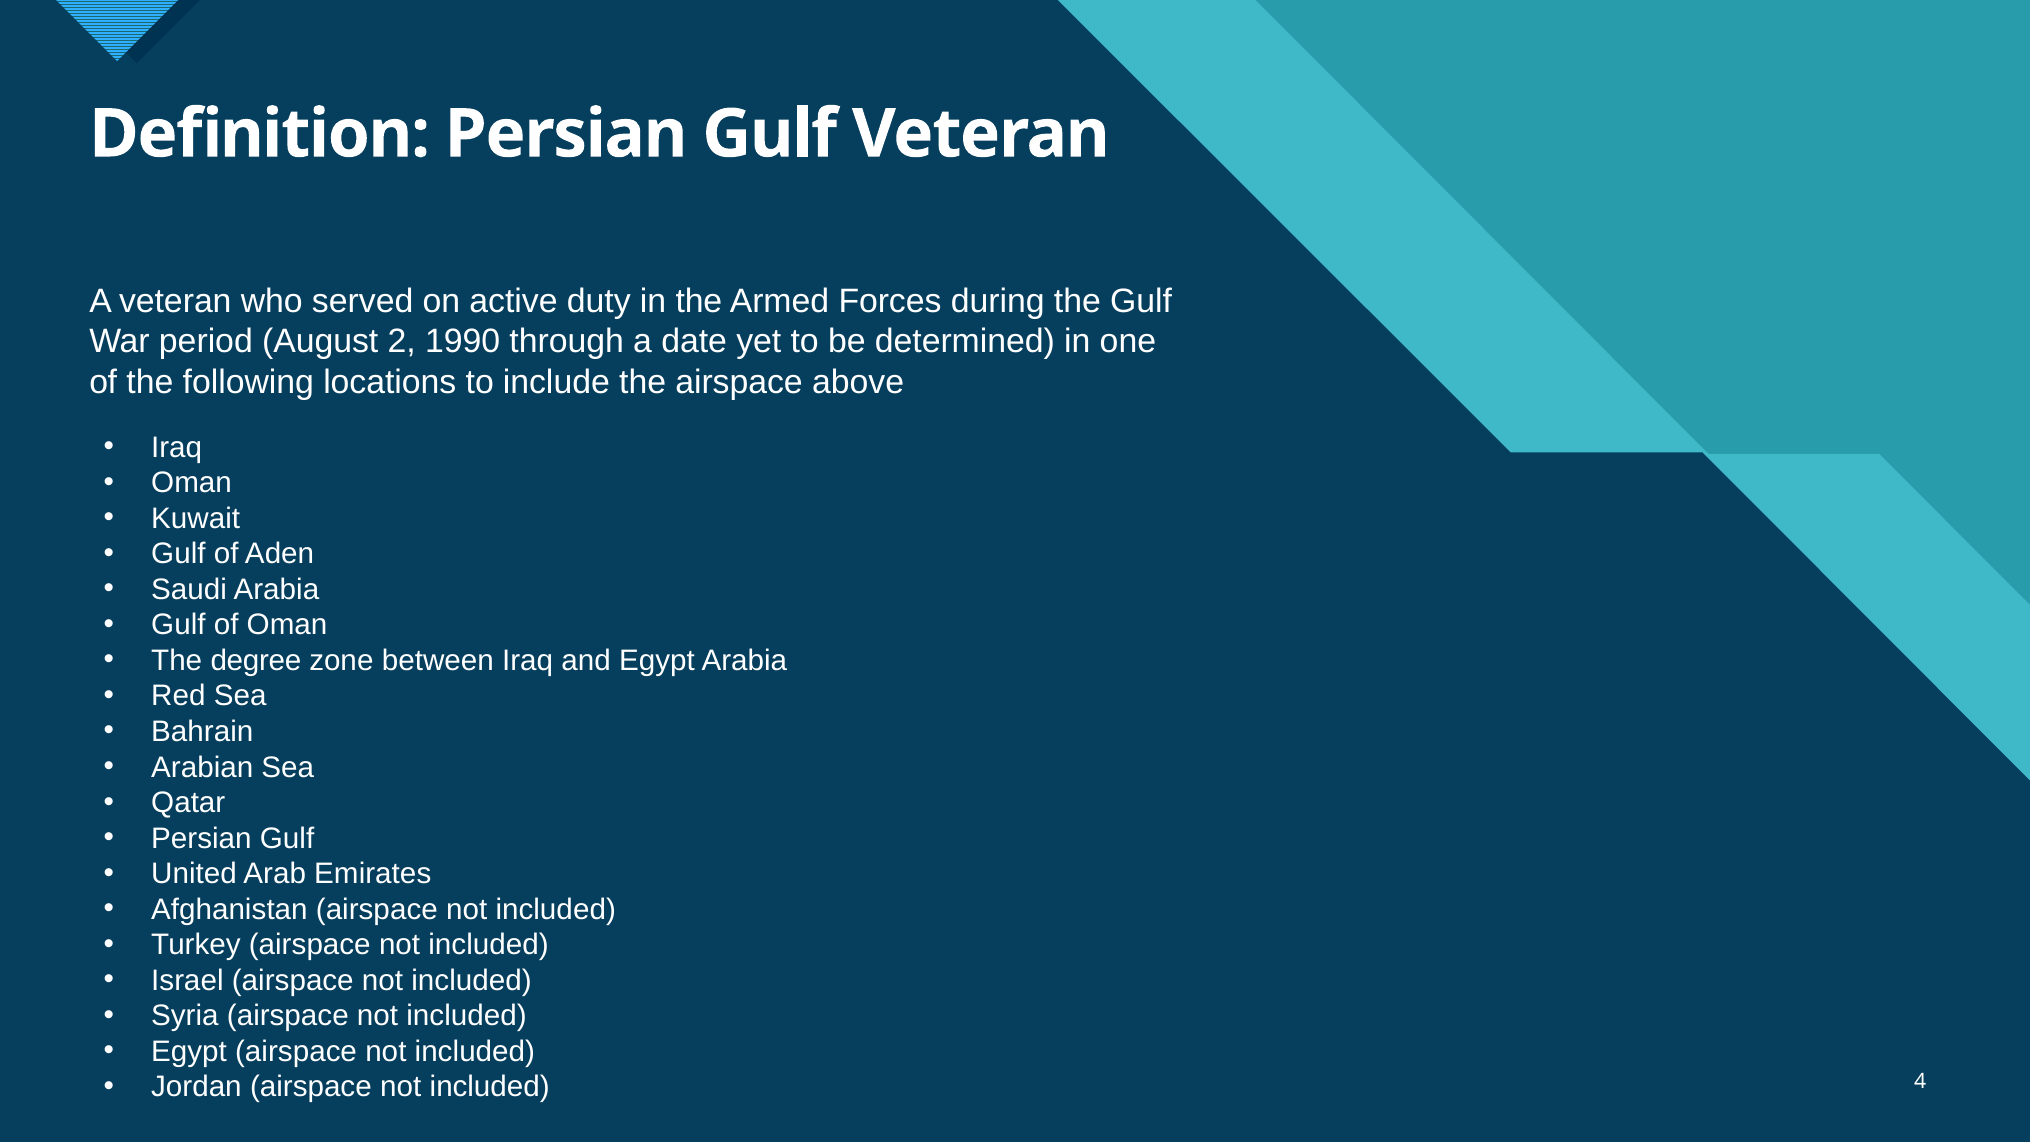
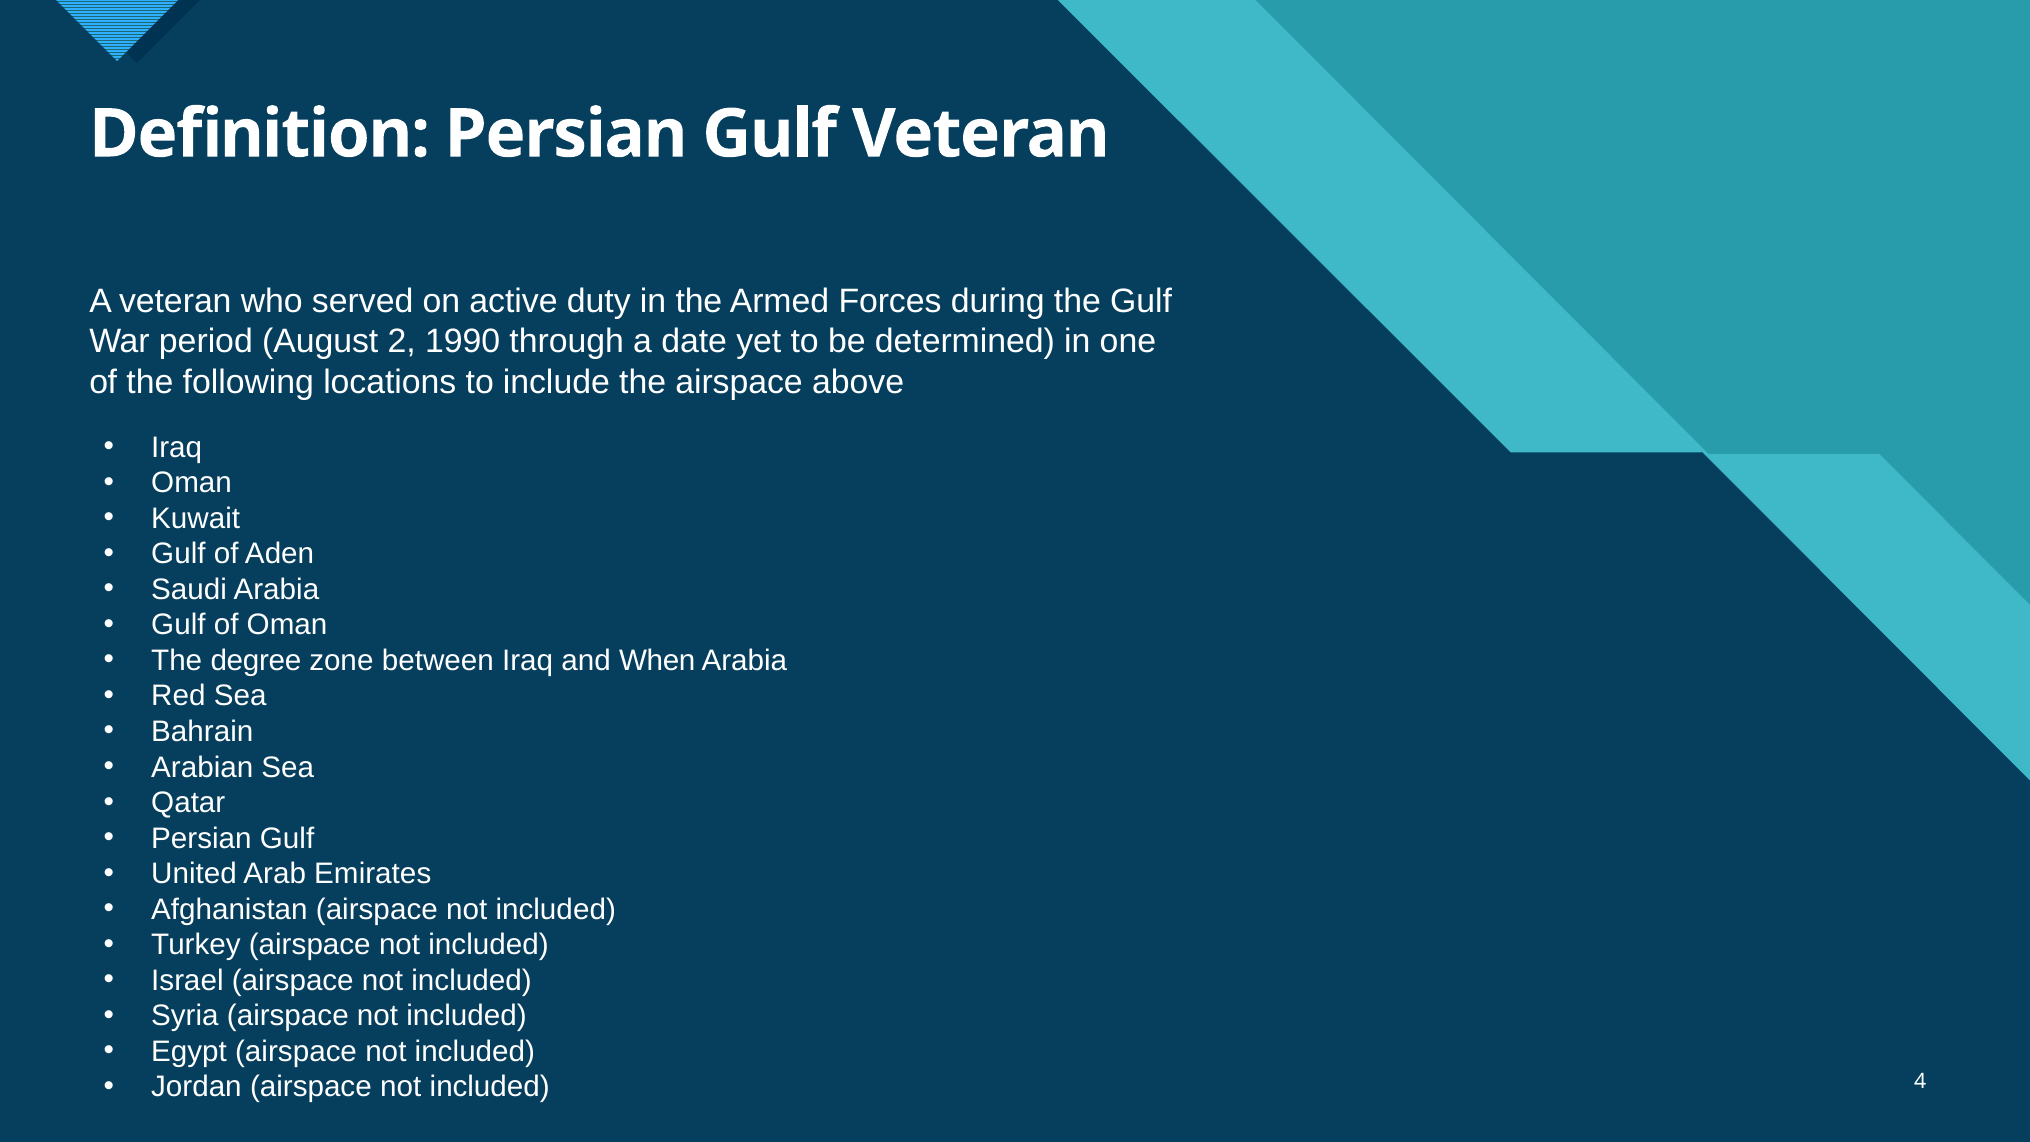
and Egypt: Egypt -> When (657, 661)
